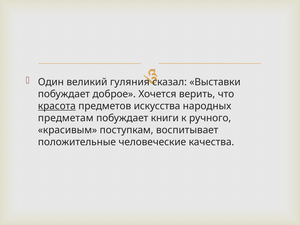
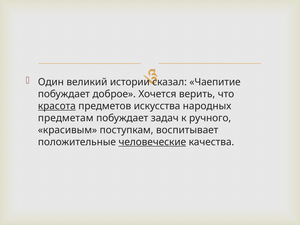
гуляния: гуляния -> истории (130, 82)
Выставки: Выставки -> Чаепитие (215, 82)
книги: книги -> задач (165, 118)
человеческие underline: none -> present (152, 142)
